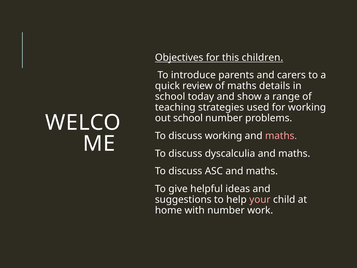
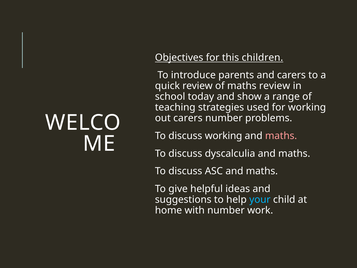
maths details: details -> review (275, 86)
out school: school -> carers (188, 118)
your colour: pink -> light blue (260, 199)
